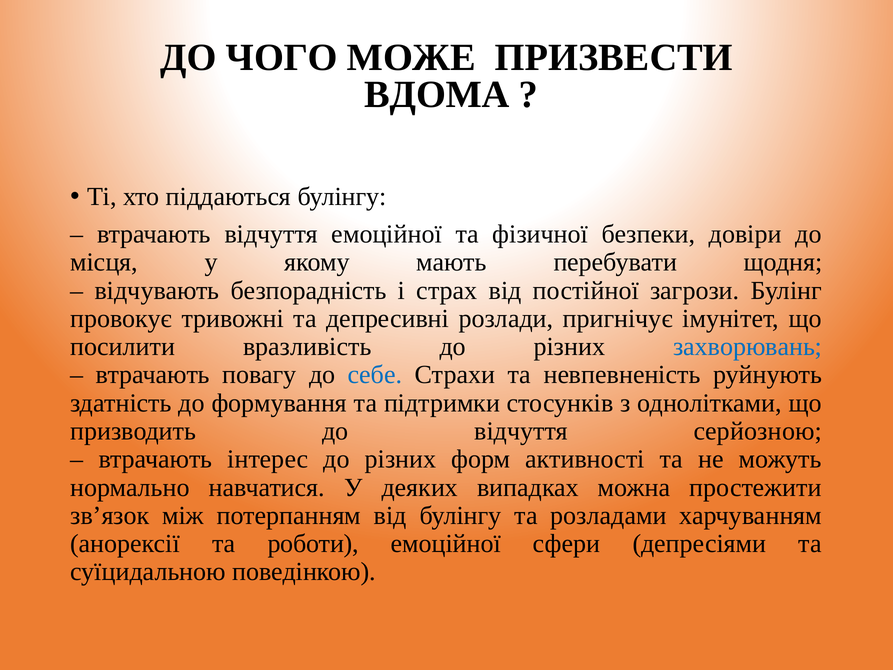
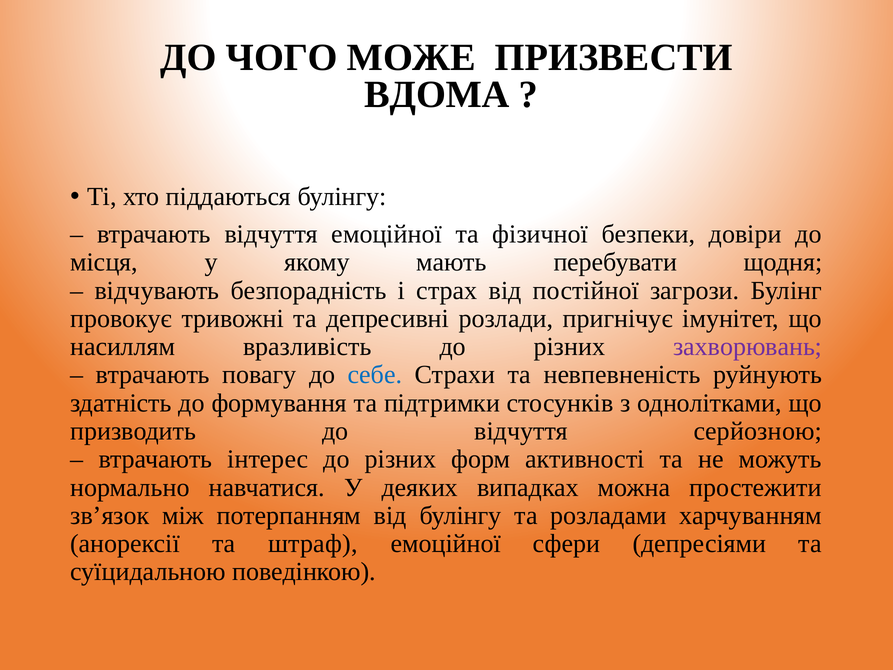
посилити: посилити -> насиллям (123, 347)
захворювань colour: blue -> purple (748, 347)
роботи: роботи -> штраф (313, 543)
